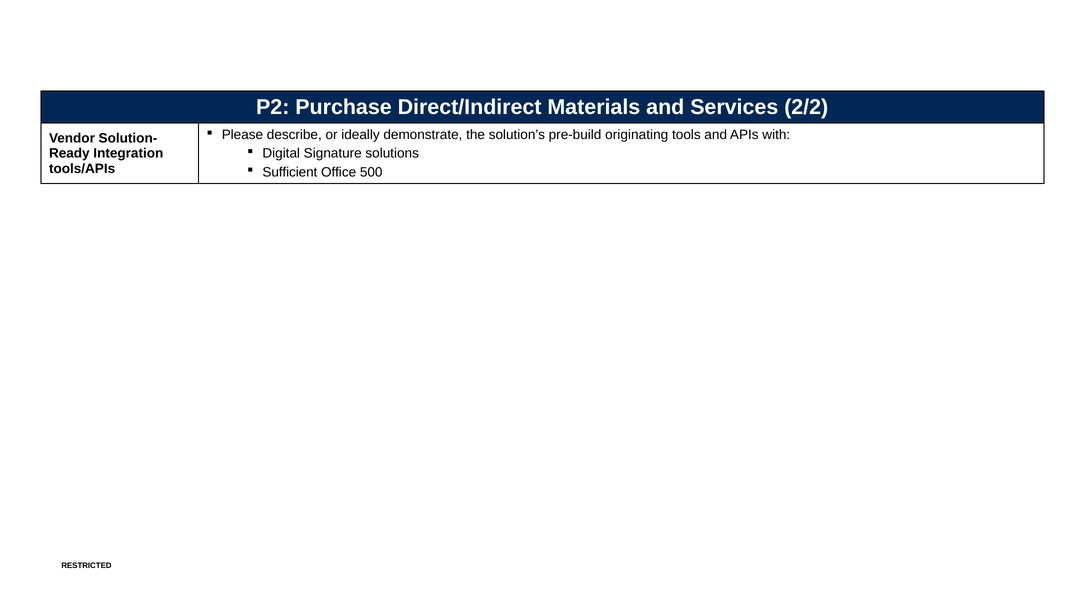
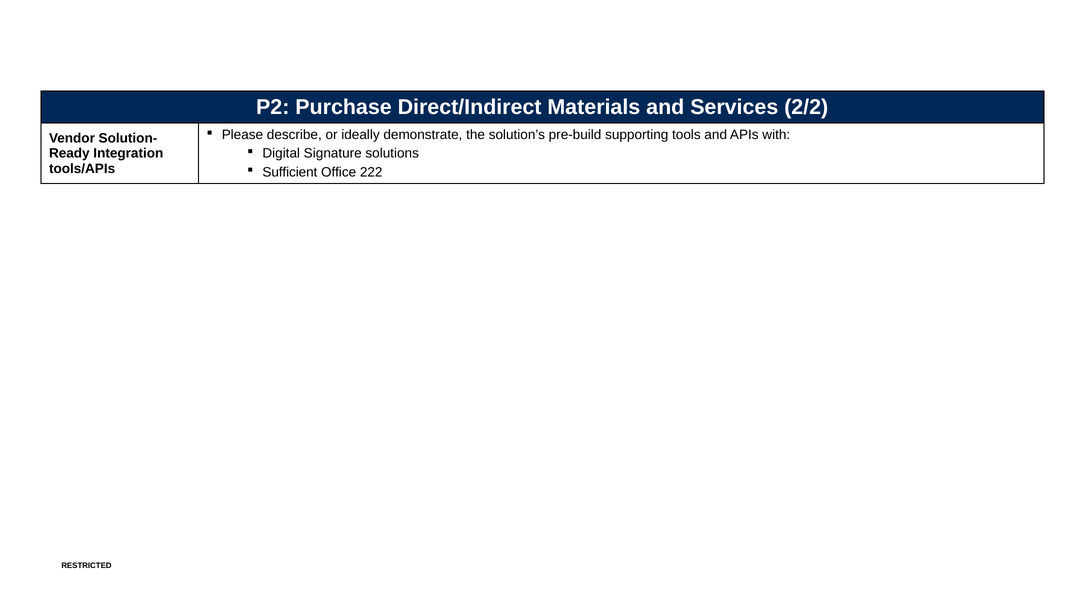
originating: originating -> supporting (637, 135)
500: 500 -> 222 (371, 172)
